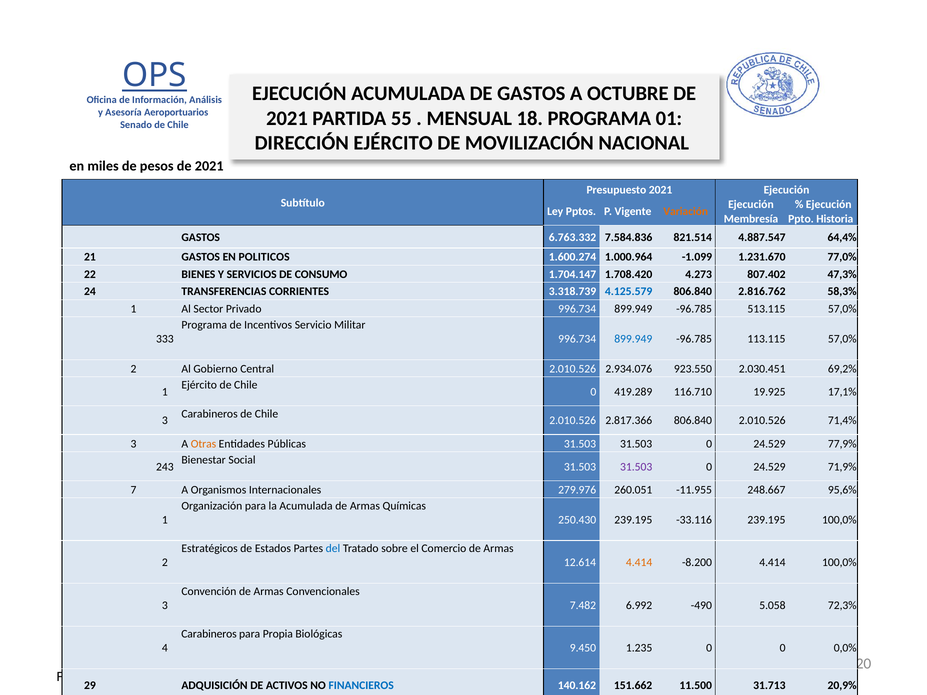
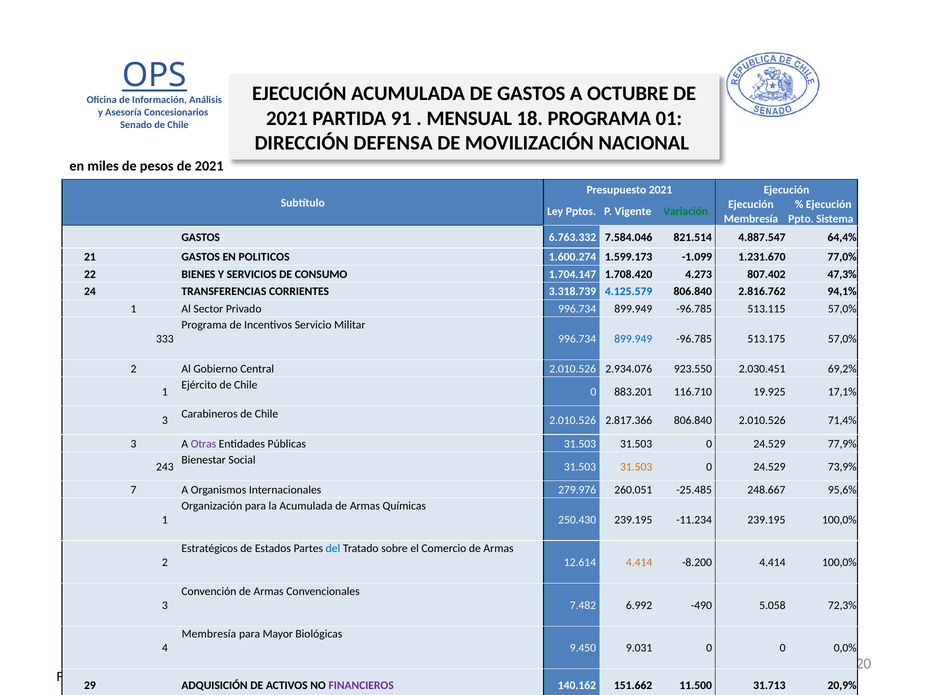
Aeroportuarios: Aeroportuarios -> Concesionarios (176, 112)
55: 55 -> 91 (401, 118)
DIRECCIÓN EJÉRCITO: EJÉRCITO -> DEFENSA (393, 143)
Variación colour: orange -> green (686, 212)
Historia: Historia -> Sistema (835, 219)
7.584.836: 7.584.836 -> 7.584.046 (629, 237)
1.000.964: 1.000.964 -> 1.599.173 (629, 257)
58,3%: 58,3% -> 94,1% (842, 292)
113.115: 113.115 -> 513.175 (766, 339)
419.289: 419.289 -> 883.201 (633, 392)
Otras colour: orange -> purple (204, 444)
31.503 colour: purple -> orange (636, 467)
71,9%: 71,9% -> 73,9% (842, 467)
-11.955: -11.955 -> -25.485 (694, 490)
-33.116: -33.116 -> -11.234 (694, 520)
Carabineros: Carabineros -> Membresía (209, 634)
para Propia: Propia -> Mayor (278, 634)
1.235: 1.235 -> 9.031 (639, 648)
FINANCIEROS colour: blue -> purple (361, 686)
